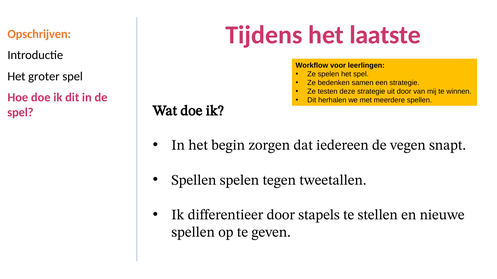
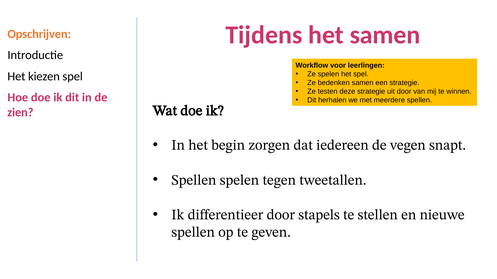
het laatste: laatste -> samen (385, 35)
groter: groter -> kiezen (44, 76)
spel: spel -> zien (20, 113)
